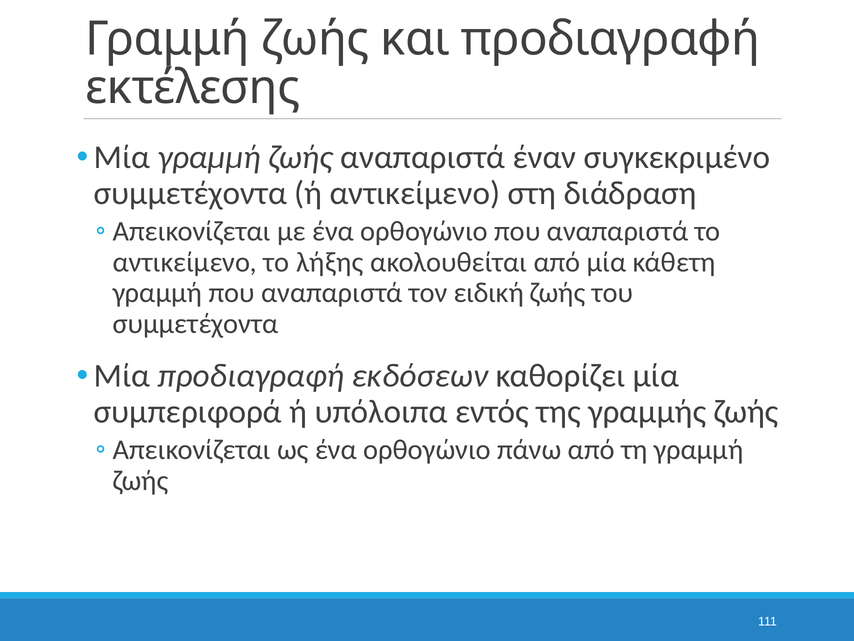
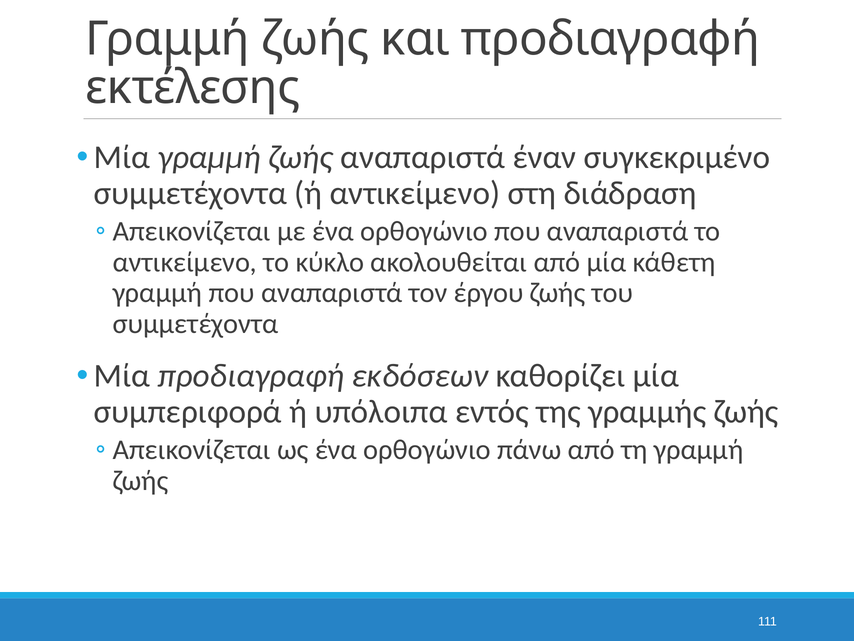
λήξης: λήξης -> κύκλο (330, 262)
ειδική: ειδική -> έργου (489, 293)
